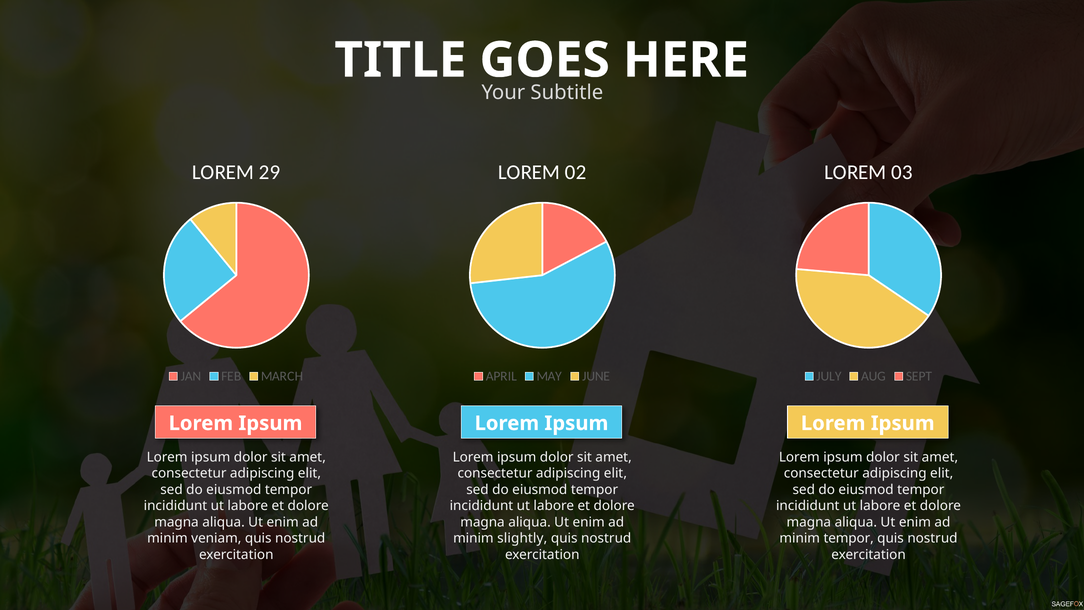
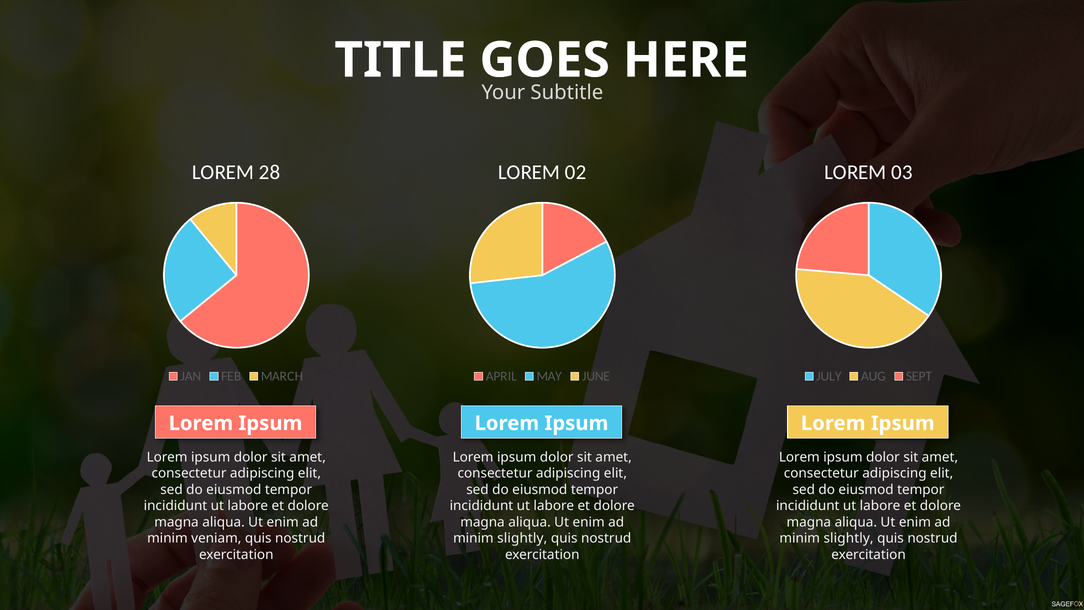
29: 29 -> 28 (269, 172)
tempor: tempor -> slightly (849, 538)
